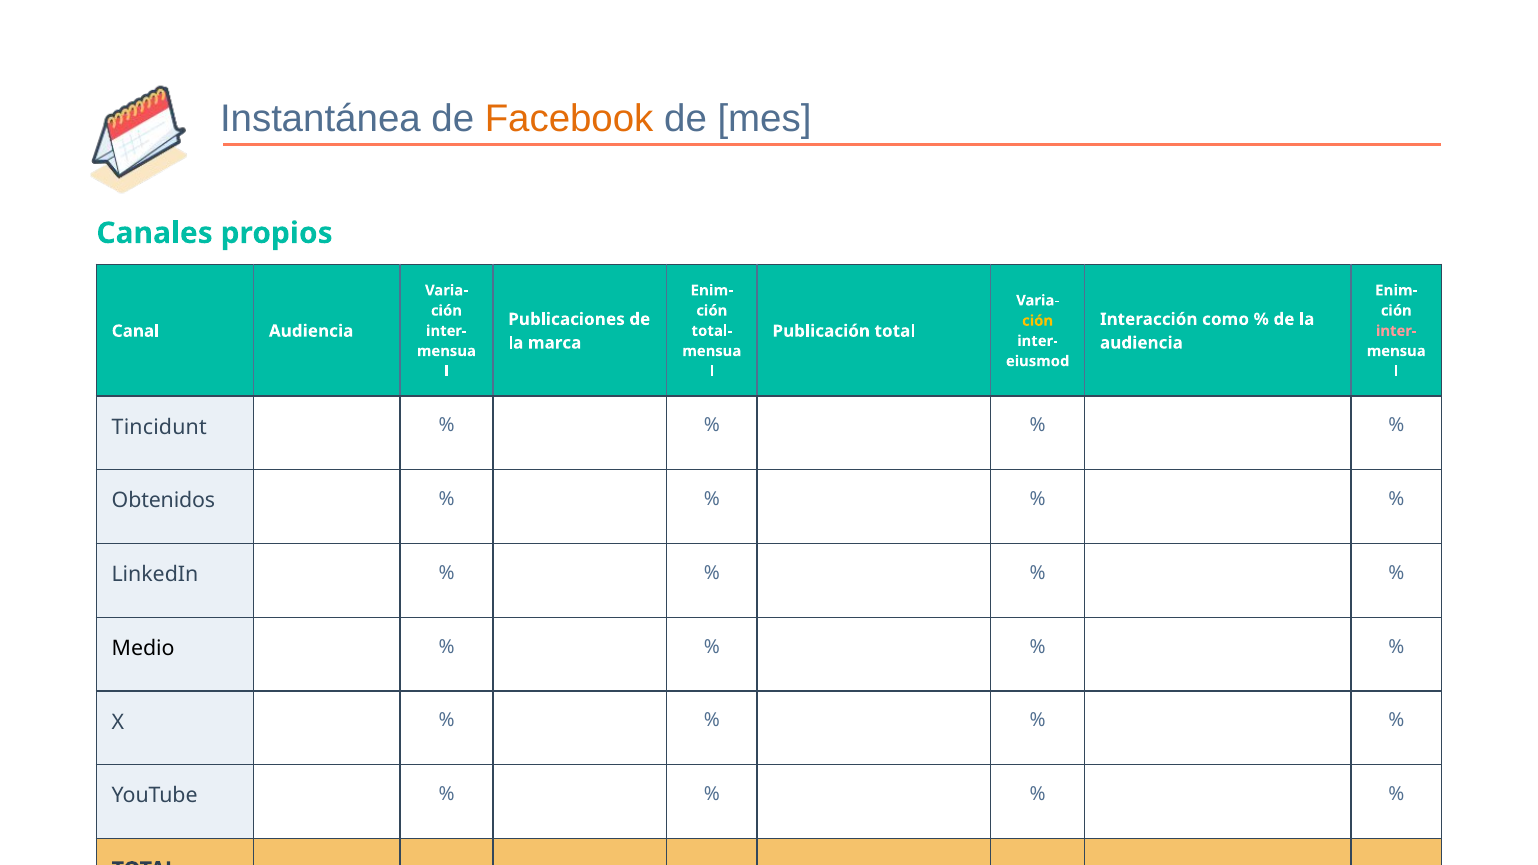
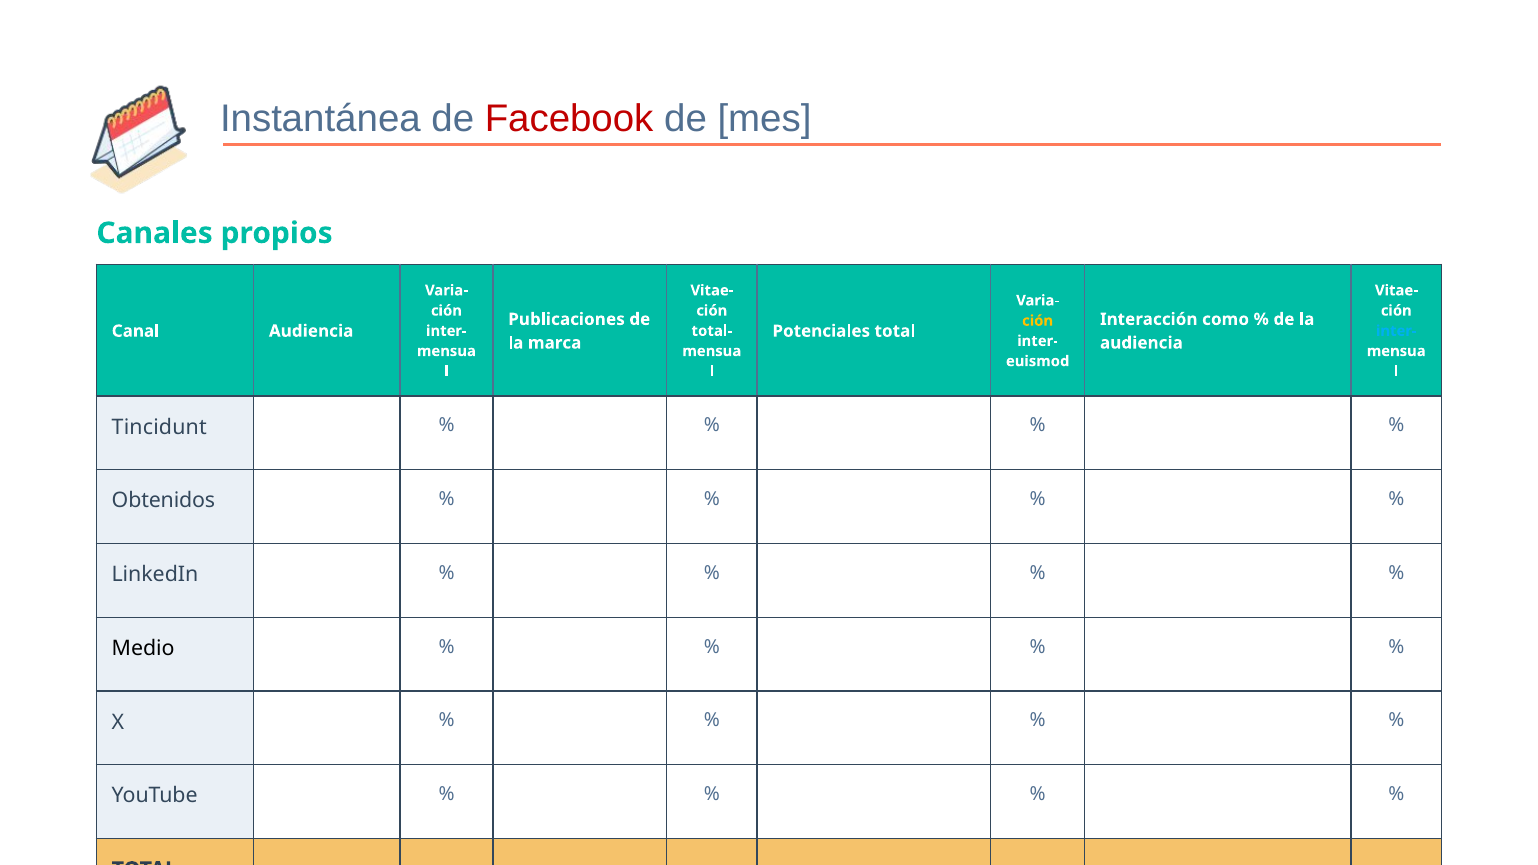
Facebook colour: orange -> red (569, 118)
Enim-: Enim- -> Vitae- (712, 290)
Enim-: Enim- -> Vitae- (1396, 290)
Publicación: Publicación -> Potenciales (821, 331)
inter- colour: pink -> light blue (1396, 331)
eiusmod: eiusmod -> euismod (1038, 361)
